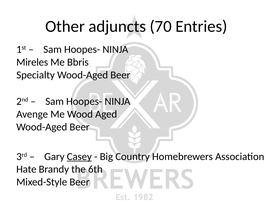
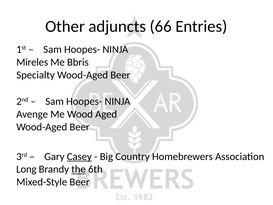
70: 70 -> 66 (161, 26)
Hate: Hate -> Long (26, 169)
the underline: none -> present (79, 169)
